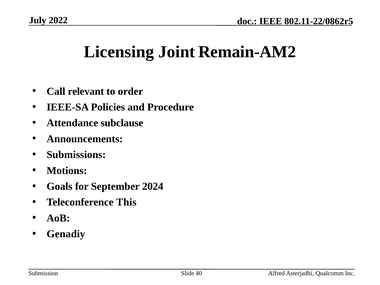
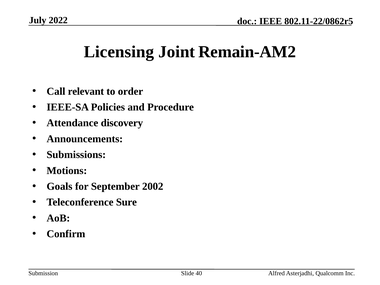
subclause: subclause -> discovery (122, 123)
2024: 2024 -> 2002 (153, 186)
This: This -> Sure (126, 202)
Genadiy: Genadiy -> Confirm (66, 234)
